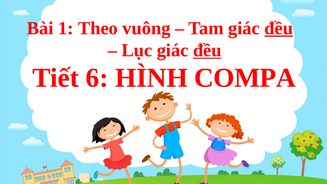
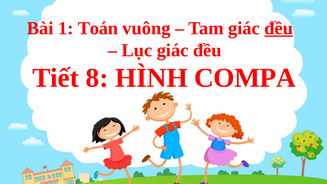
Theo: Theo -> Toán (98, 28)
đều underline: present -> none (207, 50)
6: 6 -> 8 (97, 78)
